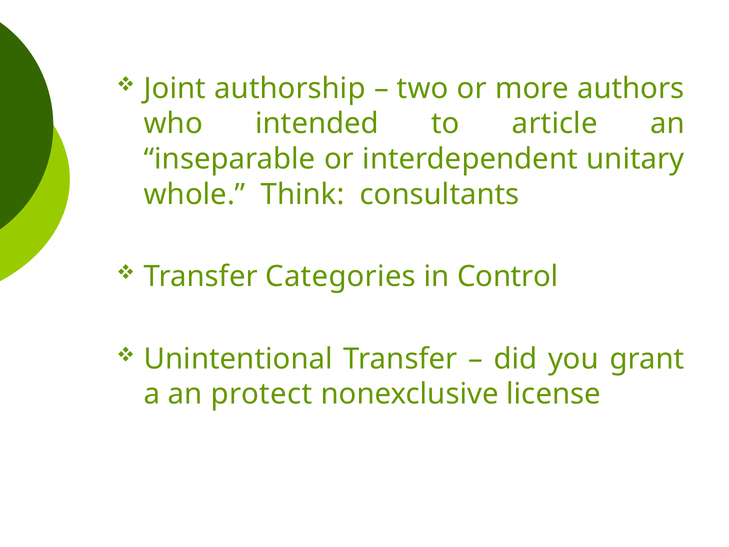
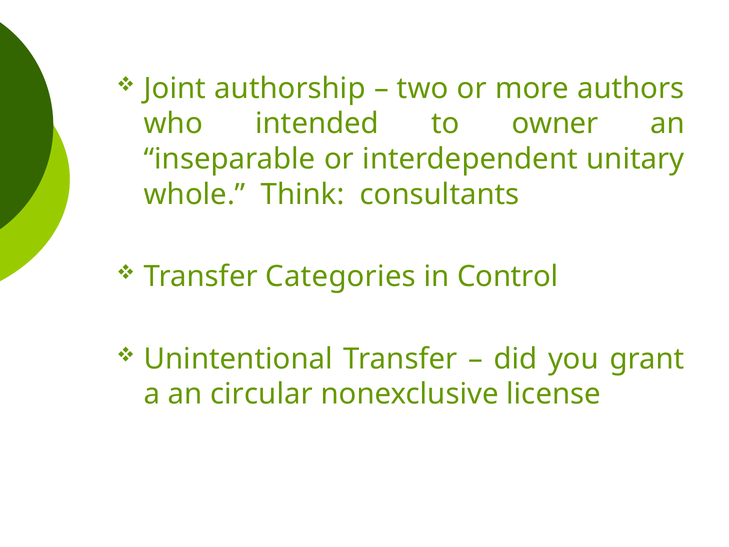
article: article -> owner (555, 124)
protect: protect -> circular (262, 394)
